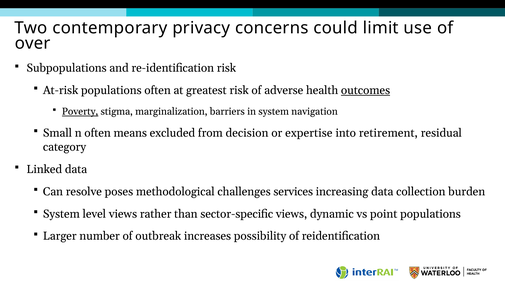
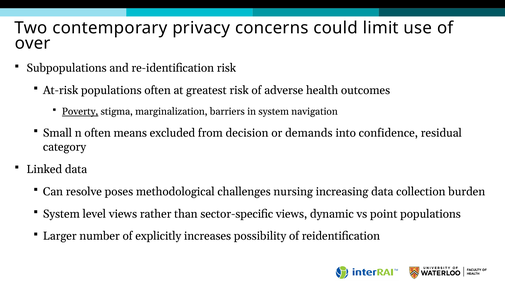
outcomes underline: present -> none (366, 90)
expertise: expertise -> demands (309, 133)
retirement: retirement -> confidence (388, 133)
services: services -> nursing (293, 192)
outbreak: outbreak -> explicitly (158, 236)
